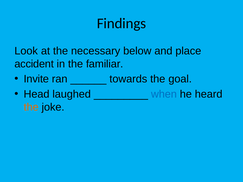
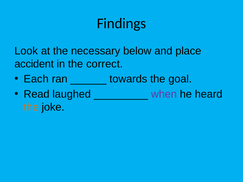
familiar: familiar -> correct (105, 64)
Invite: Invite -> Each (36, 79)
Head: Head -> Read (37, 94)
when colour: blue -> purple (164, 94)
